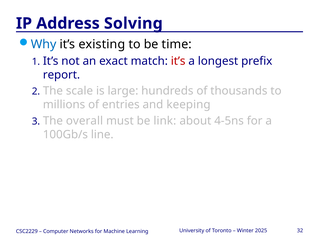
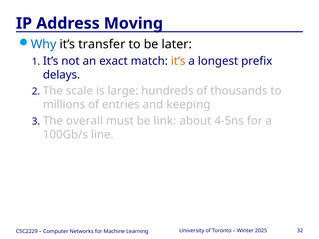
Solving: Solving -> Moving (133, 23)
existing: existing -> transfer (102, 44)
time: time -> later (177, 44)
it’s colour: red -> orange (178, 61)
report: report -> delays (61, 75)
